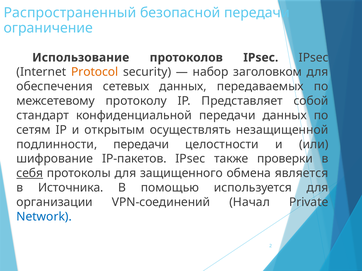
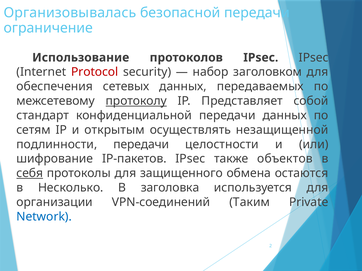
Распространенный: Распространенный -> Организовывалась (70, 13)
Protocol colour: orange -> red (95, 72)
протоколу underline: none -> present (136, 101)
проверки: проверки -> объектов (285, 159)
является: является -> остаются (302, 174)
Источника: Источника -> Несколько (71, 188)
помощью: помощью -> заголовка (170, 188)
Начал: Начал -> Таким (250, 202)
